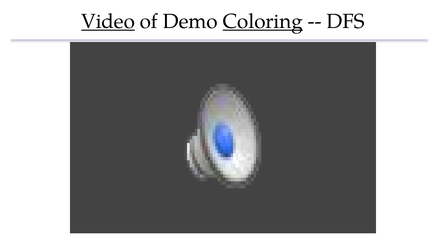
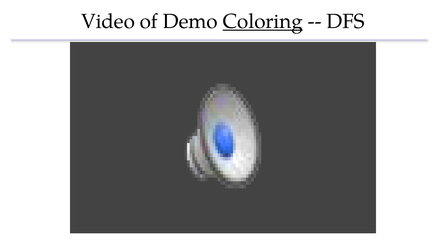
Video underline: present -> none (108, 21)
